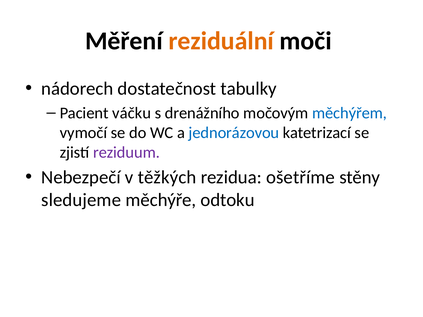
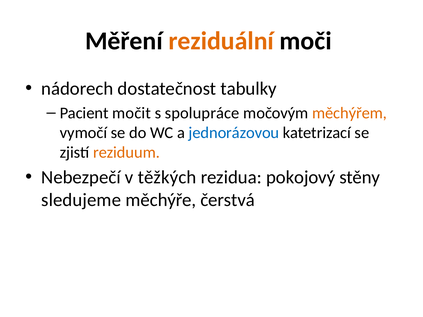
váčku: váčku -> močit (132, 113)
drenážního: drenážního -> spolupráce (202, 113)
měchýřem colour: blue -> orange (350, 113)
reziduum colour: purple -> orange (126, 152)
ošetříme: ošetříme -> pokojový (301, 178)
odtoku: odtoku -> čerstvá (228, 200)
